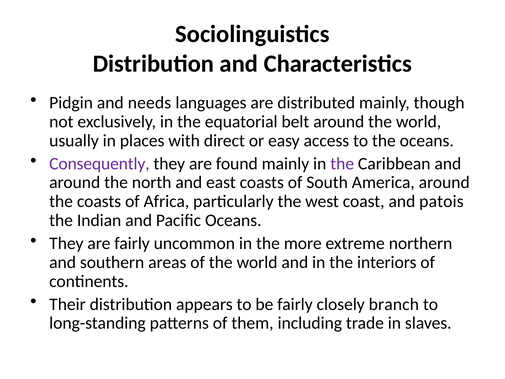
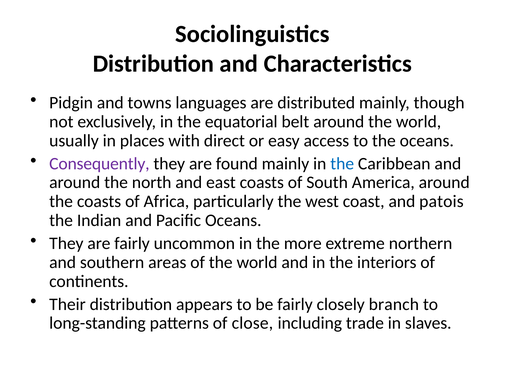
needs: needs -> towns (150, 103)
the colour: purple -> blue (342, 163)
them: them -> close (252, 323)
